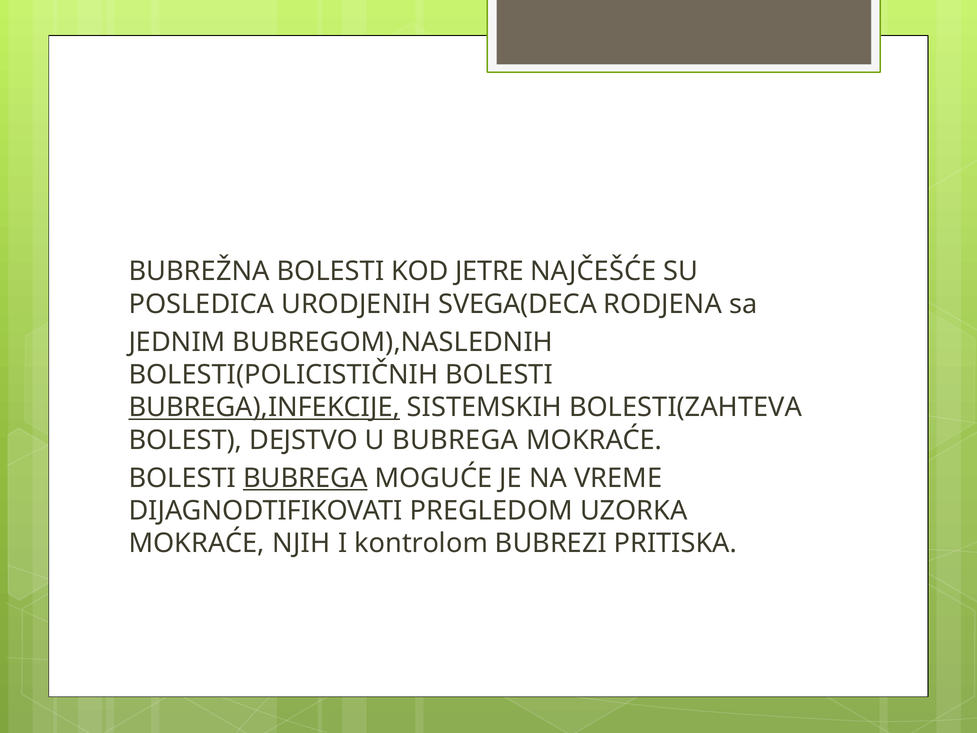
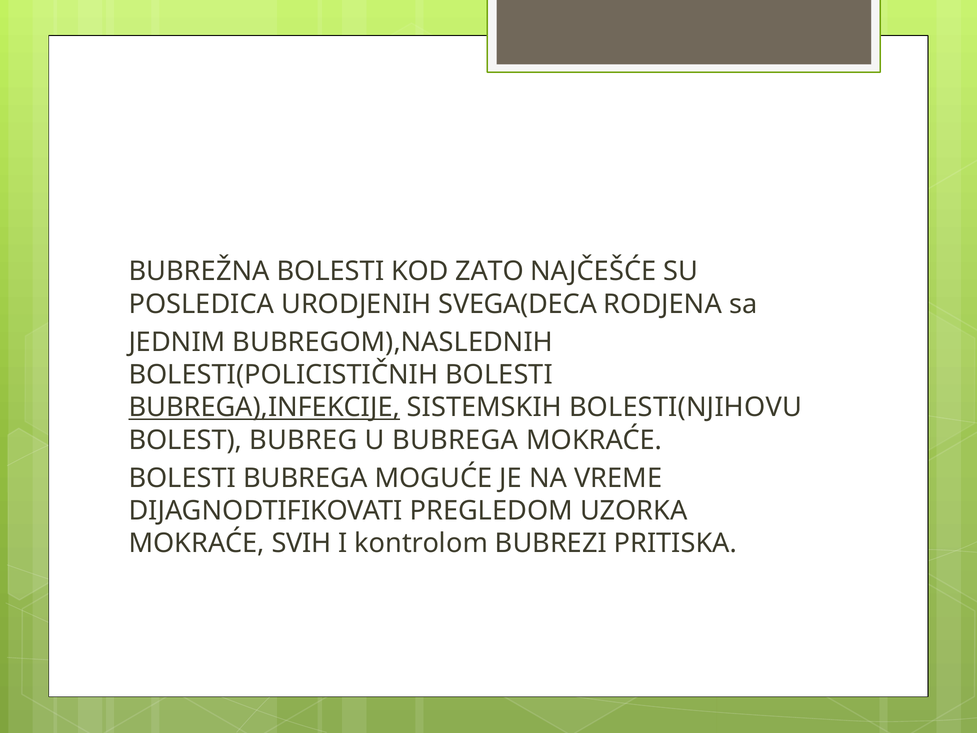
JETRE: JETRE -> ZATO (490, 271)
BOLESTI(ZAHTEVA: BOLESTI(ZAHTEVA -> BOLESTI(NJIHOVU (685, 407)
DEJSTVO: DEJSTVO -> BUBREG (303, 440)
BUBREGA underline: present -> none (305, 478)
NJIH: NJIH -> SVIH (301, 543)
